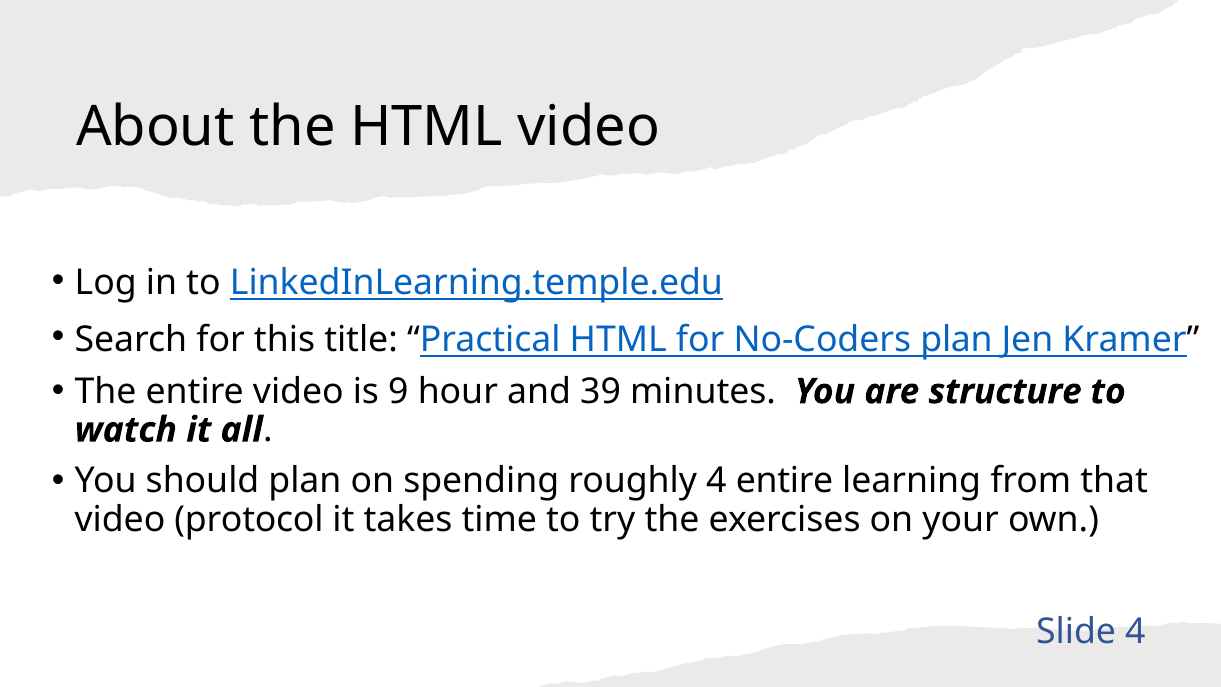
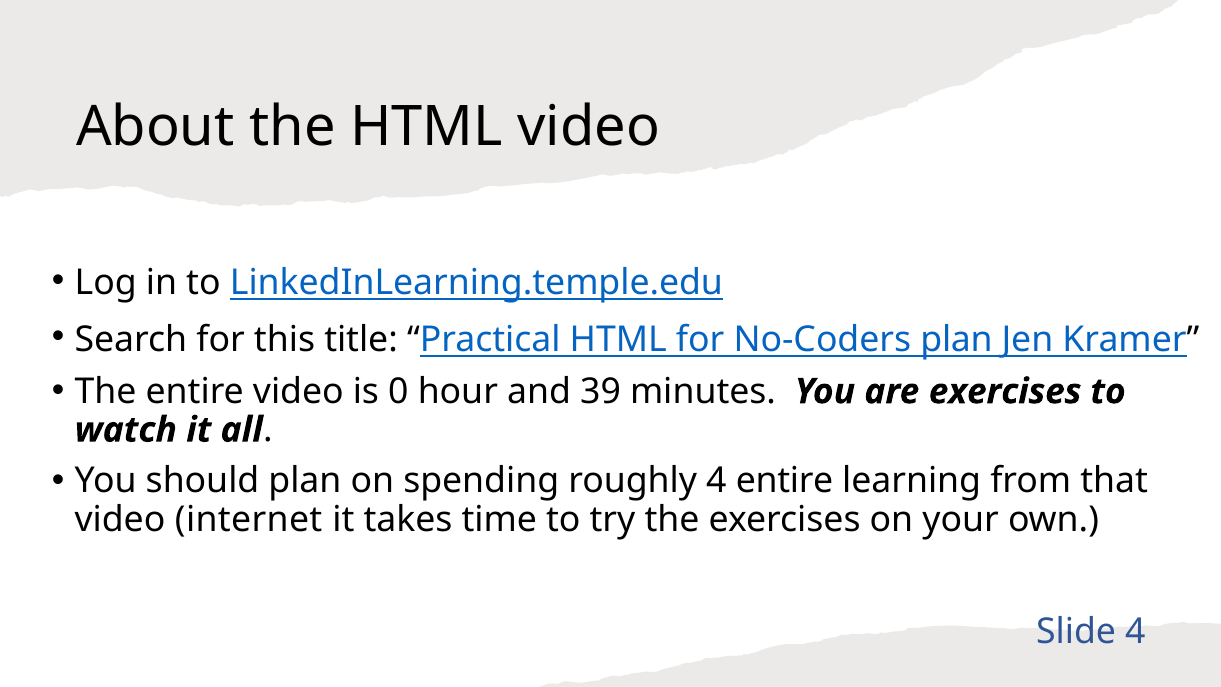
9: 9 -> 0 (398, 391)
are structure: structure -> exercises (1005, 391)
protocol: protocol -> internet (249, 519)
